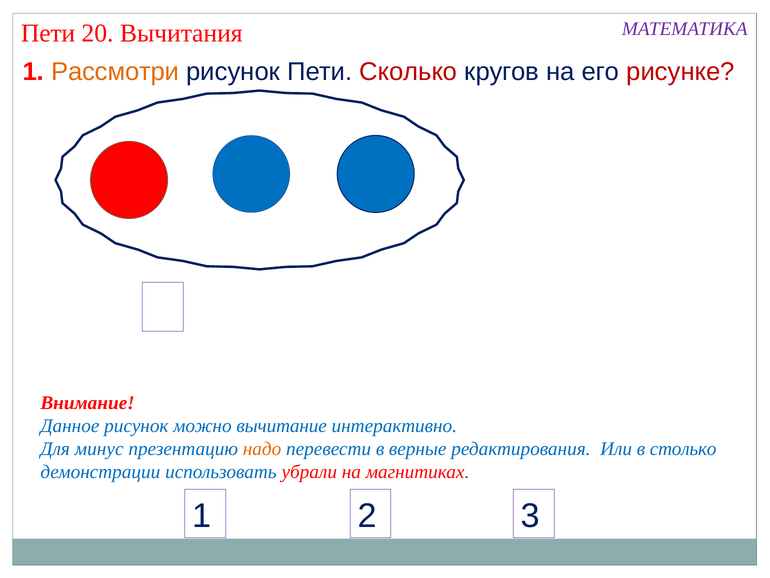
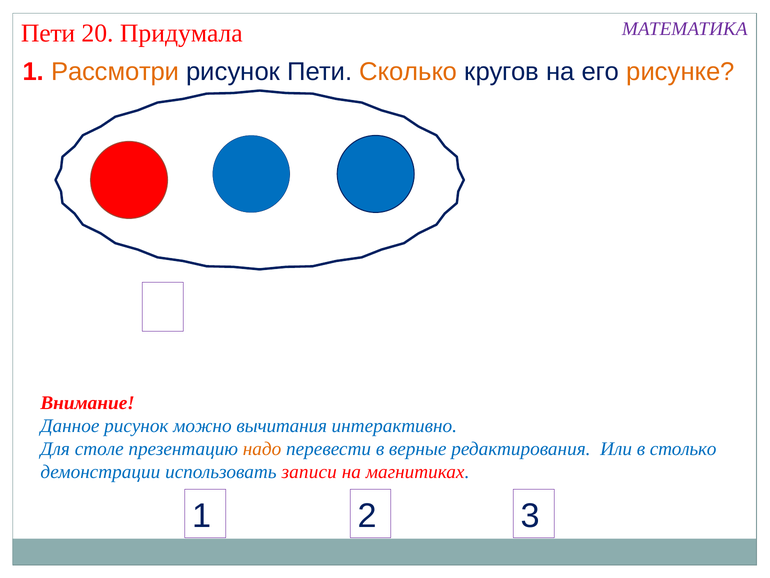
Вычитания: Вычитания -> Придумала (181, 33)
Сколько colour: red -> orange (408, 72)
рисунке colour: red -> orange (680, 72)
вычитание: вычитание -> вычитания (282, 426)
минус: минус -> столе (99, 449)
убрали: убрали -> записи (309, 472)
